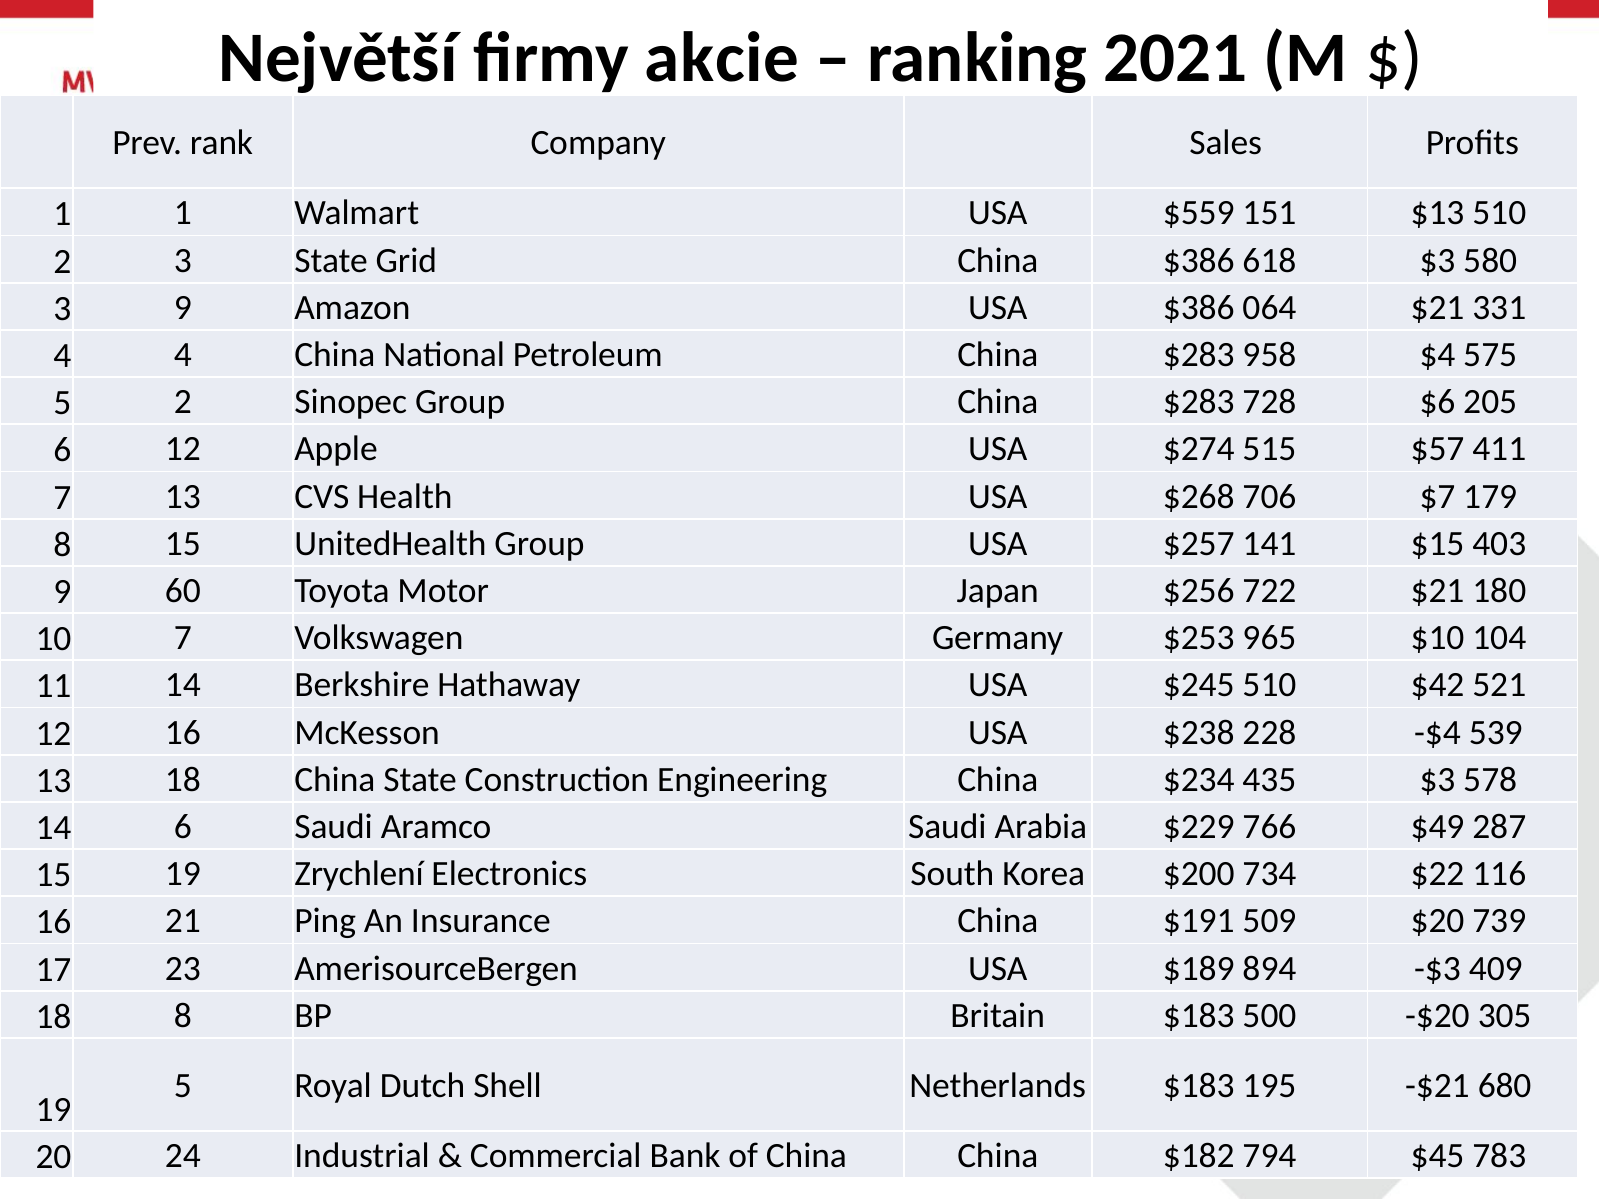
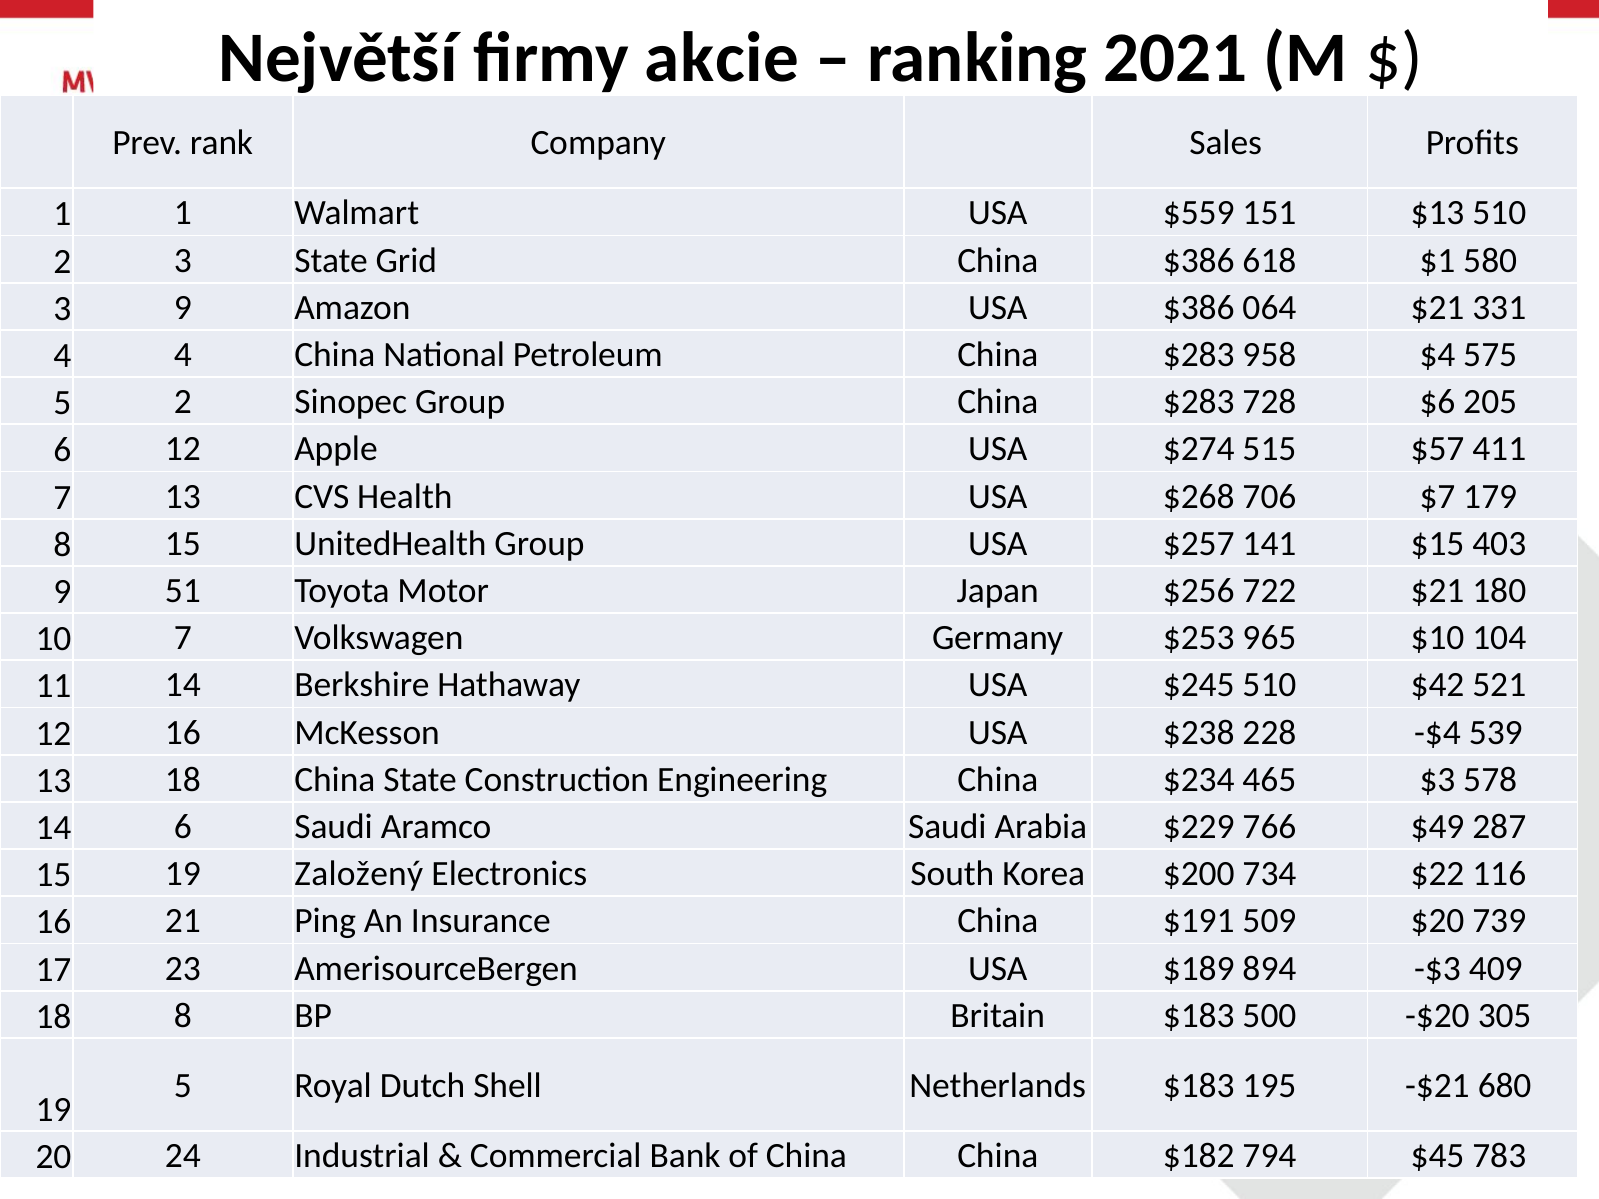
618 $3: $3 -> $1 (1438, 260)
60: 60 -> 51 (183, 591)
435: 435 -> 465 (1269, 780)
Zrychlení: Zrychlení -> Založený (359, 874)
